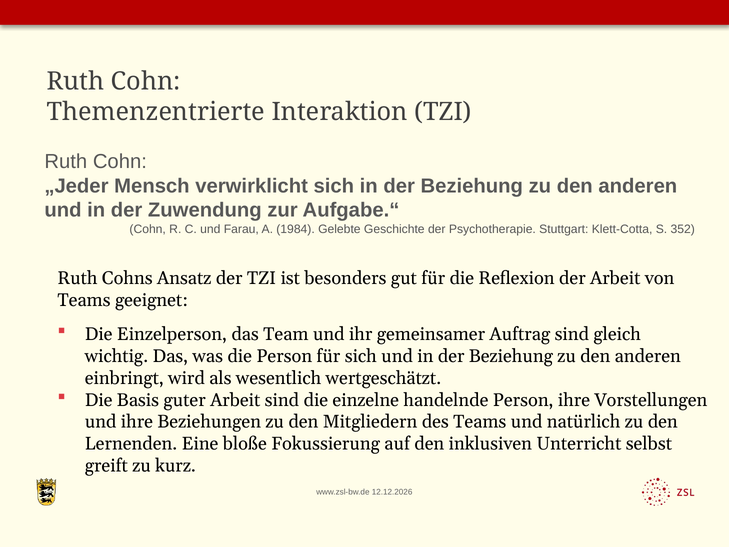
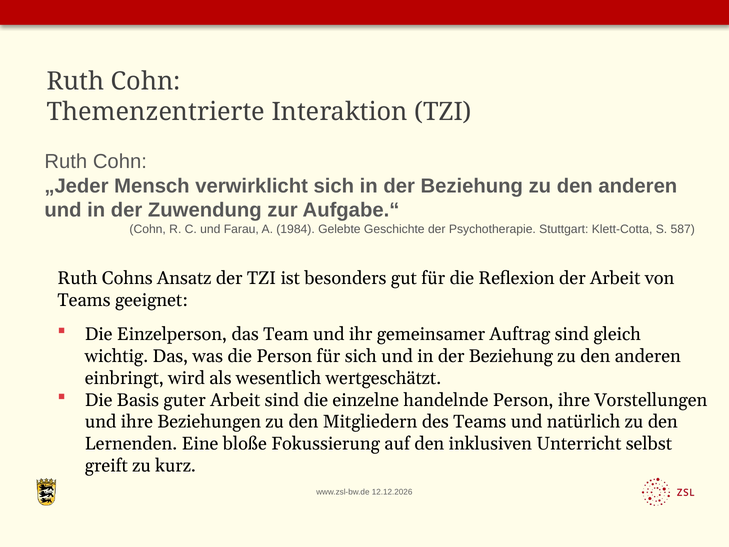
352: 352 -> 587 (683, 229)
